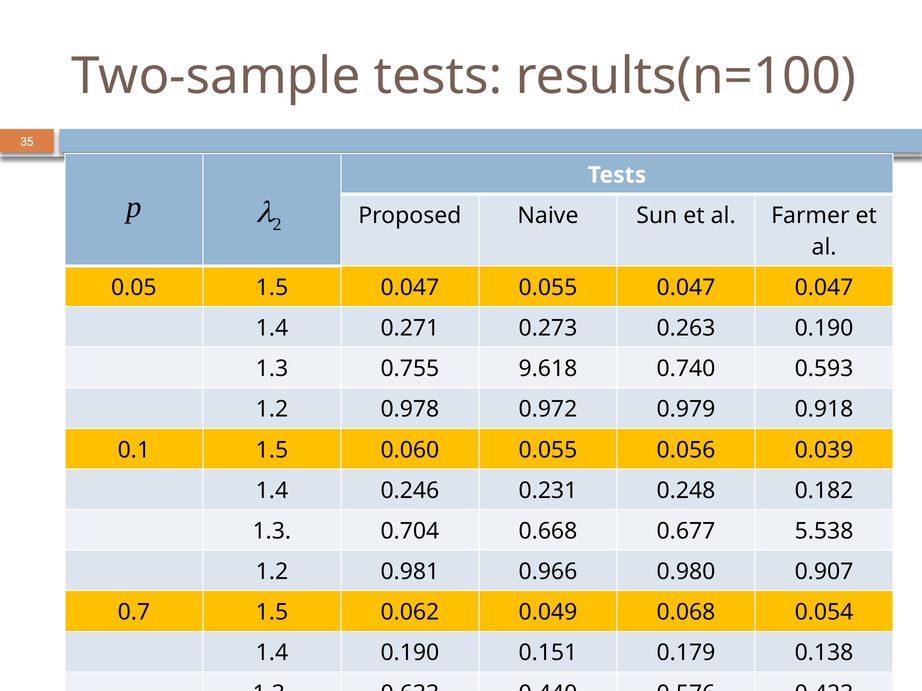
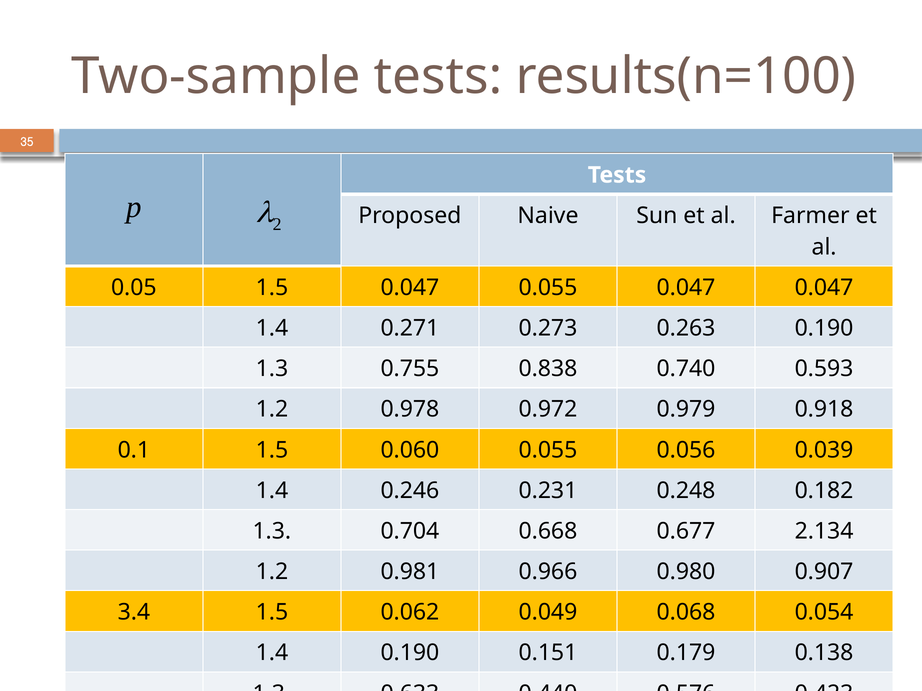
9.618: 9.618 -> 0.838 (548, 369)
5.538: 5.538 -> 2.134 (824, 531)
0.7: 0.7 -> 3.4 (134, 613)
